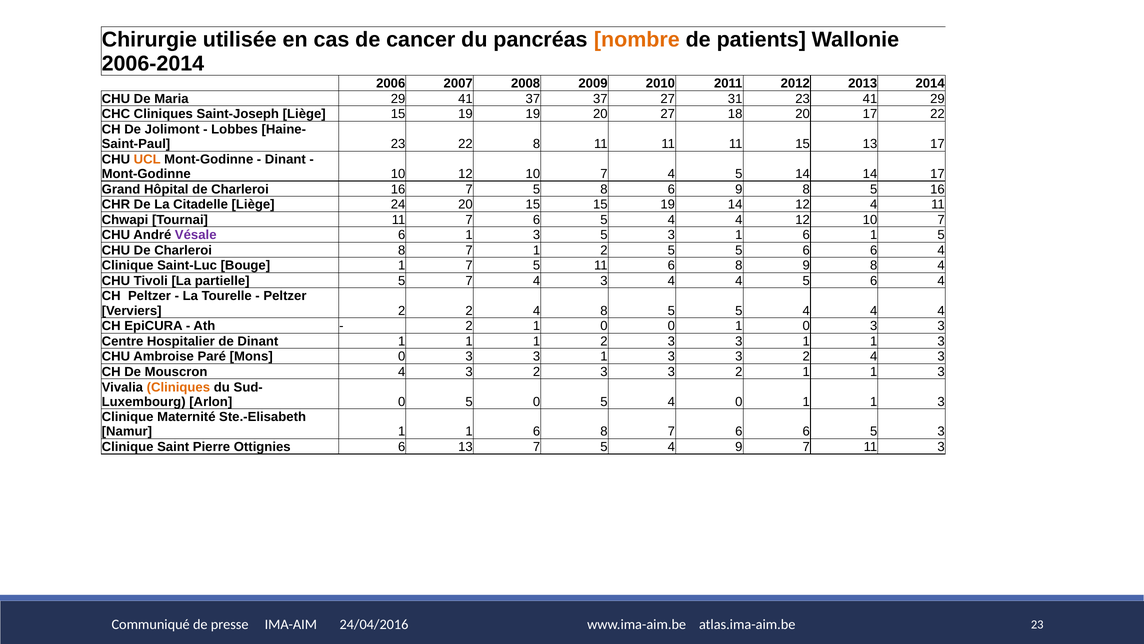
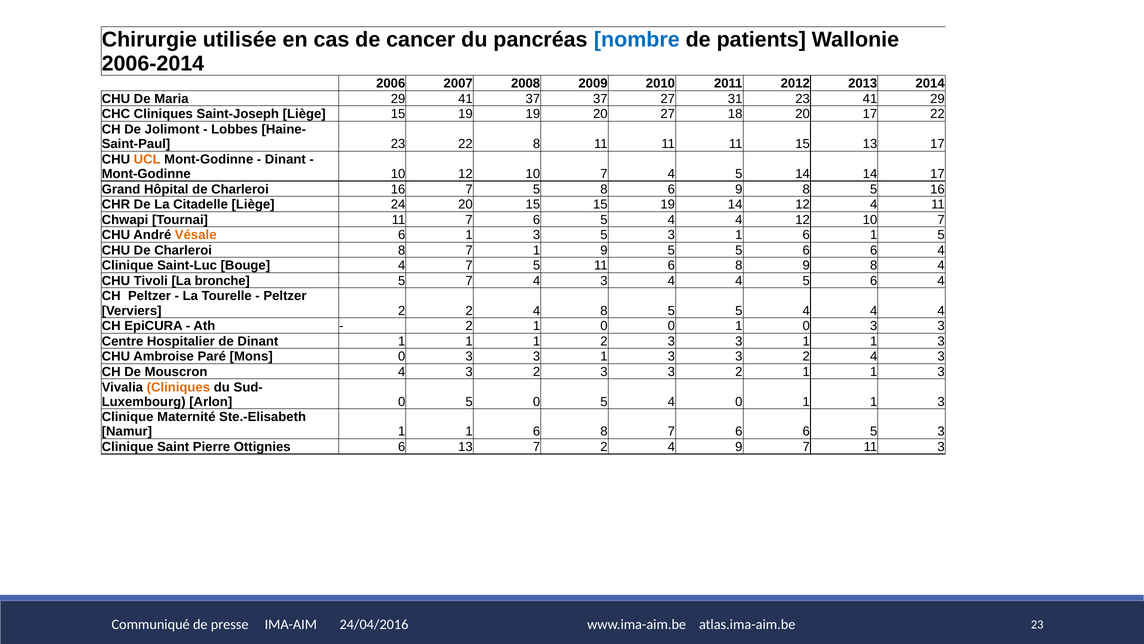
nombre colour: orange -> blue (637, 40)
Vésale colour: purple -> orange (196, 235)
7 1 2: 2 -> 9 (604, 250)
Bouge 1: 1 -> 4 (402, 265)
partielle: partielle -> bronche (222, 281)
13 7 5: 5 -> 2 (604, 447)
